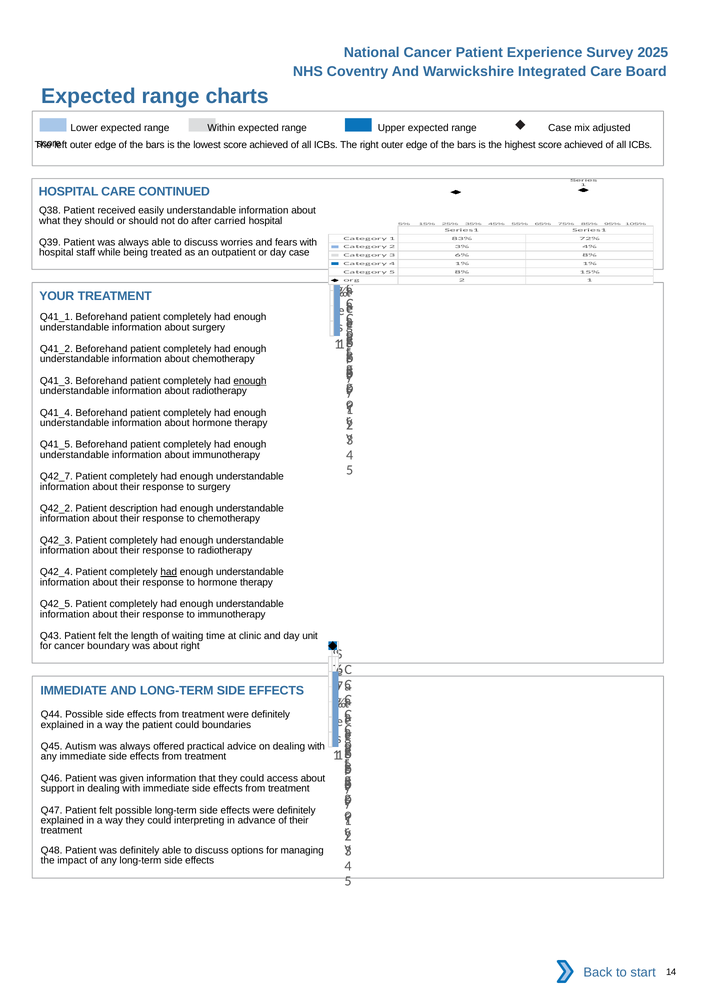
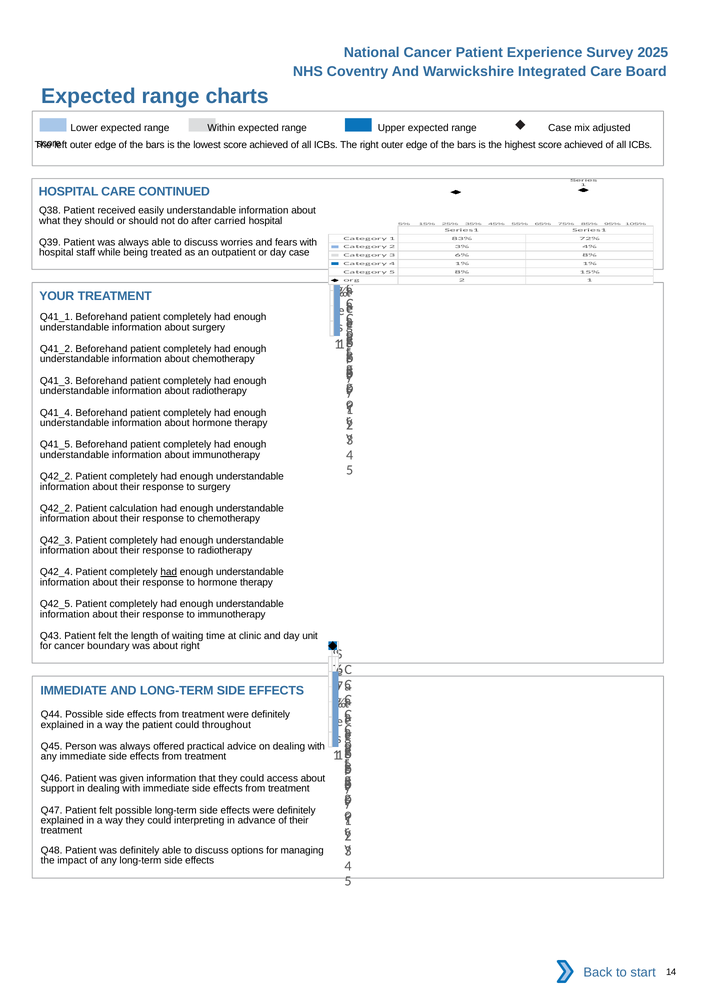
enough underline: present -> none (250, 381)
Q42_7: Q42_7 -> Q42_2 (56, 476)
description: description -> calculation (134, 508)
boundaries: boundaries -> throughout (226, 724)
Autism: Autism -> Person (81, 746)
